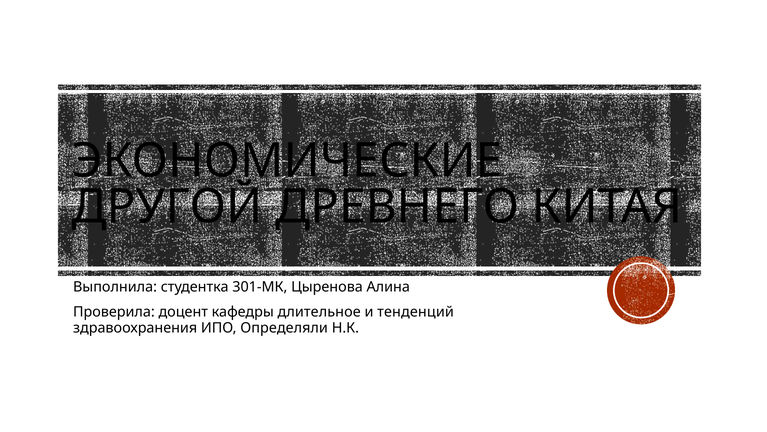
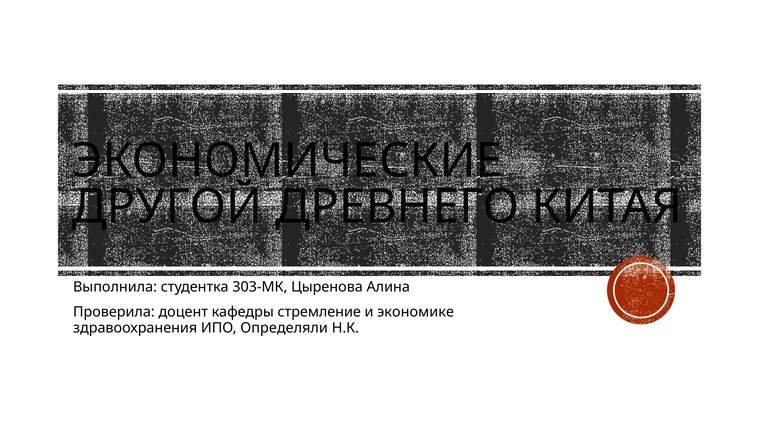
301-МК: 301-МК -> 303-МК (260, 287)
длительное: длительное -> стремление (319, 312)
тенденций: тенденций -> экономике (416, 312)
